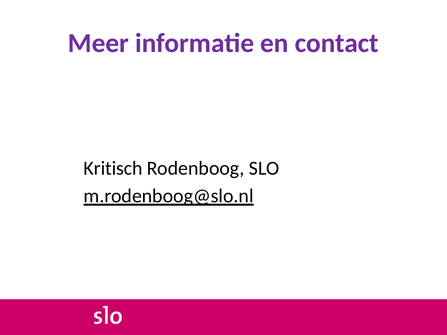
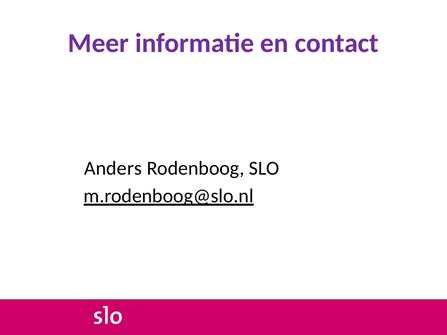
Kritisch: Kritisch -> Anders (113, 168)
